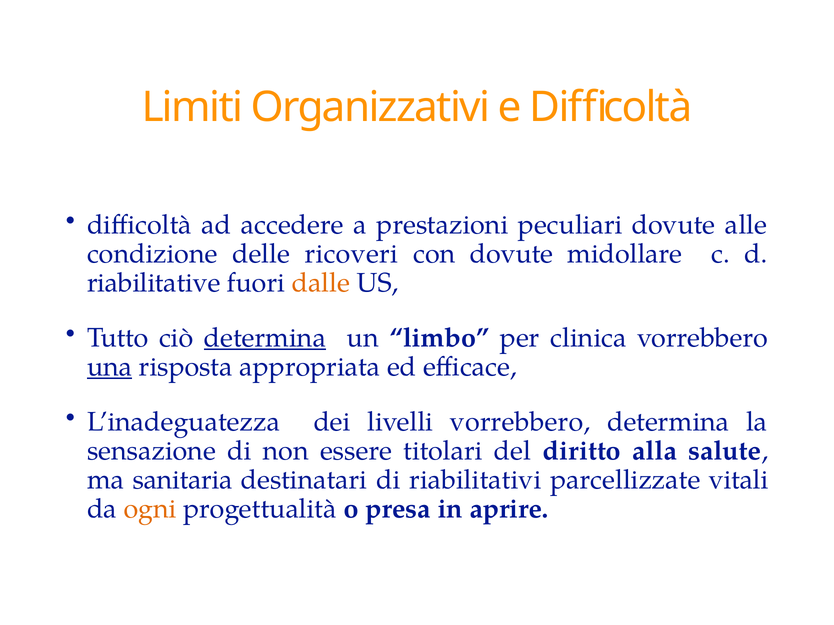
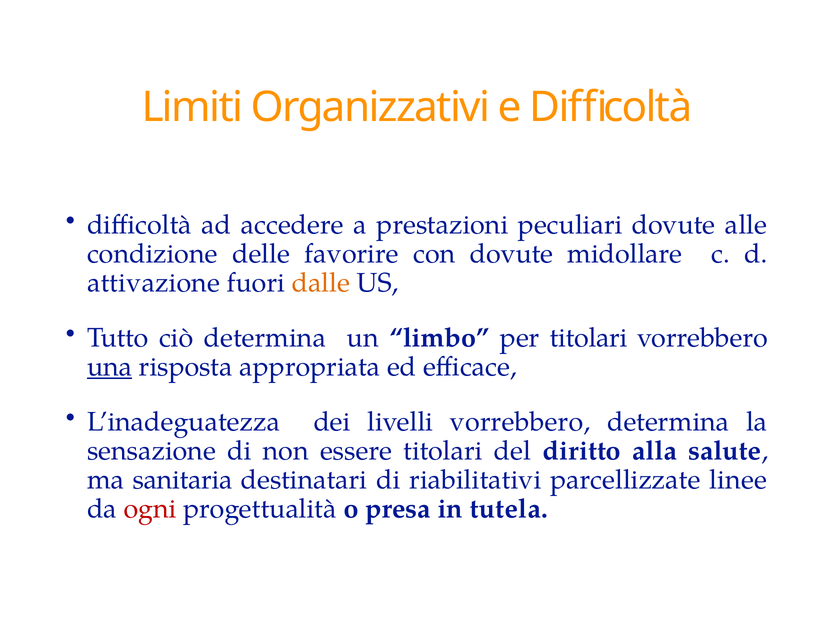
ricoveri: ricoveri -> favorire (351, 254)
riabilitative: riabilitative -> attivazione (153, 283)
determina underline: present -> none (265, 338)
per clinica: clinica -> titolari (589, 338)
vitali: vitali -> linee (738, 480)
ogni colour: orange -> red (150, 509)
aprire: aprire -> tutela (509, 509)
